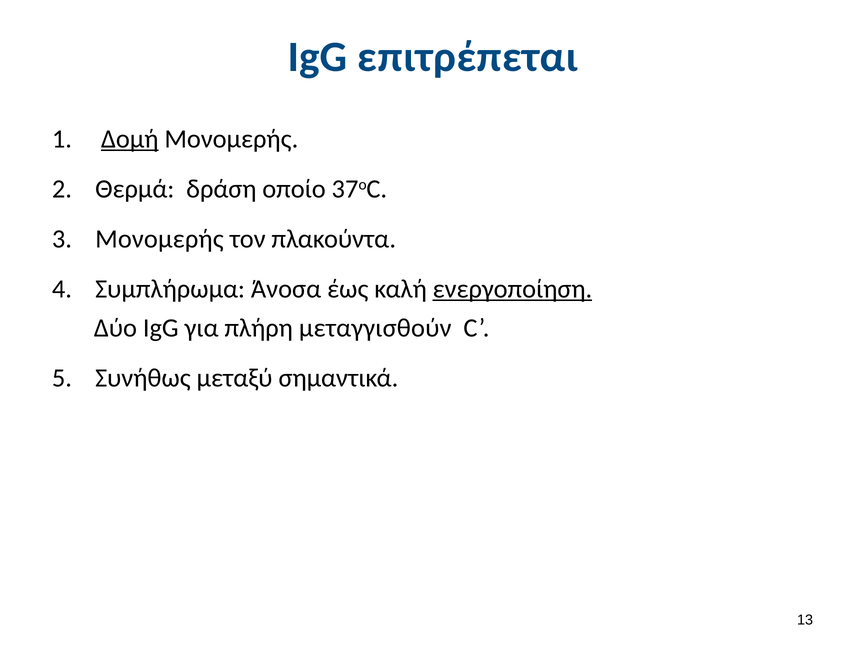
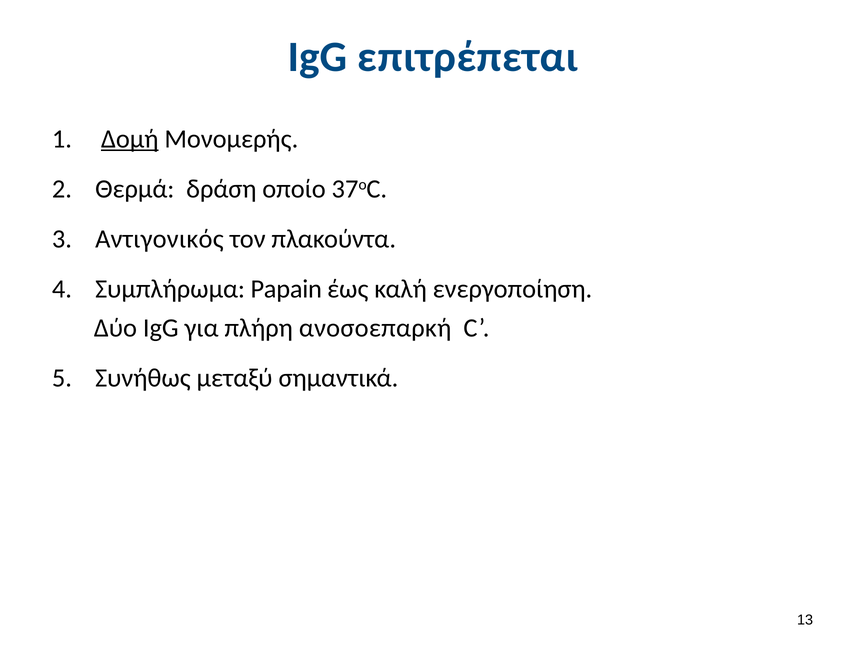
Μονομερής: Μονομερής -> Αντιγονικός (159, 239)
Άνοσα: Άνοσα -> Papain (286, 289)
ενεργοποίηση underline: present -> none (512, 289)
μεταγγισθούν: μεταγγισθούν -> ανοσοεπαρκή (375, 328)
